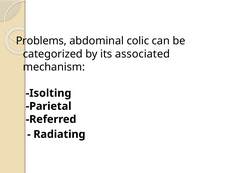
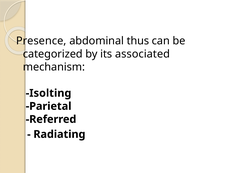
Problems: Problems -> Presence (41, 41)
colic: colic -> thus (138, 41)
